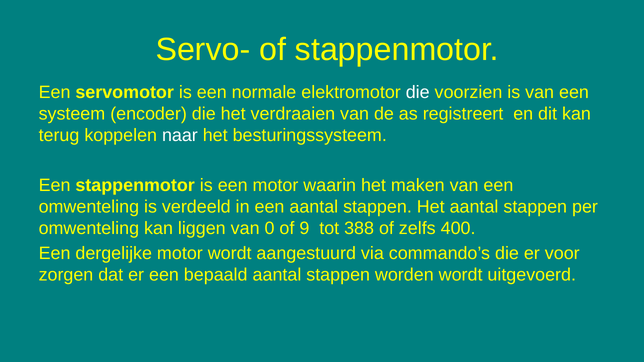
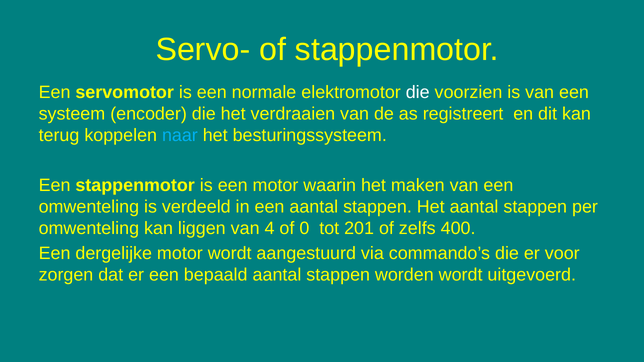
naar colour: white -> light blue (180, 135)
0: 0 -> 4 (270, 228)
9: 9 -> 0 (304, 228)
388: 388 -> 201 (359, 228)
